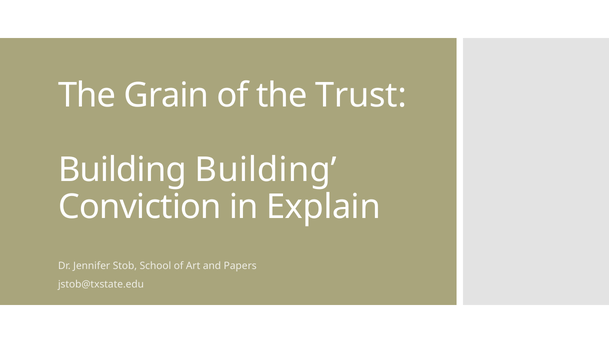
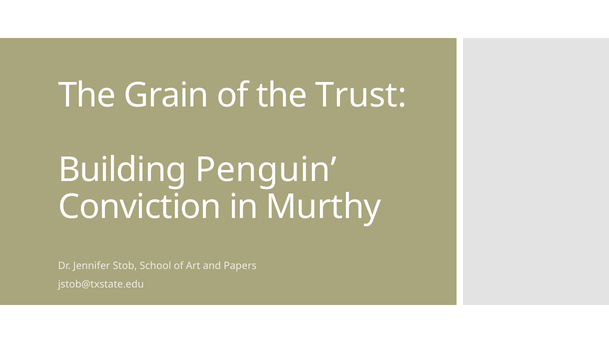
Building Building: Building -> Penguin (266, 169)
Explain: Explain -> Murthy (323, 206)
